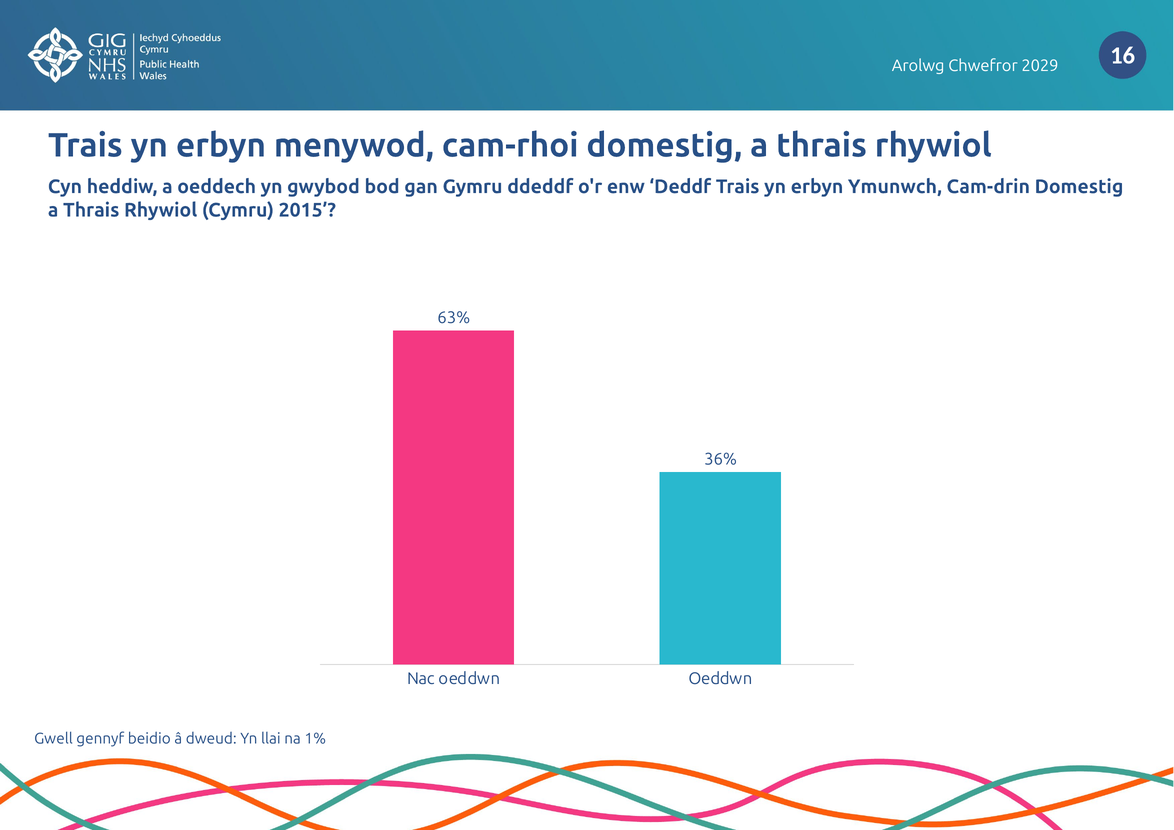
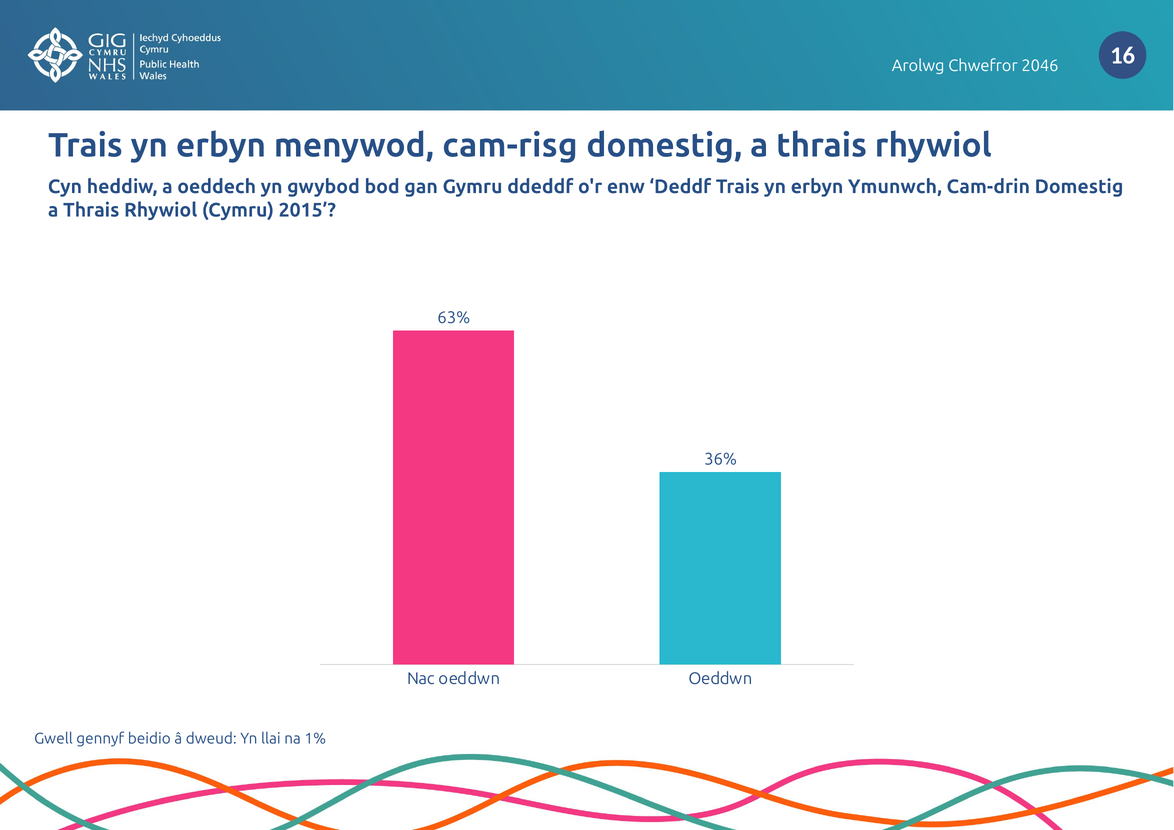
2029: 2029 -> 2046 (1040, 66)
cam-rhoi: cam-rhoi -> cam-risg (510, 145)
